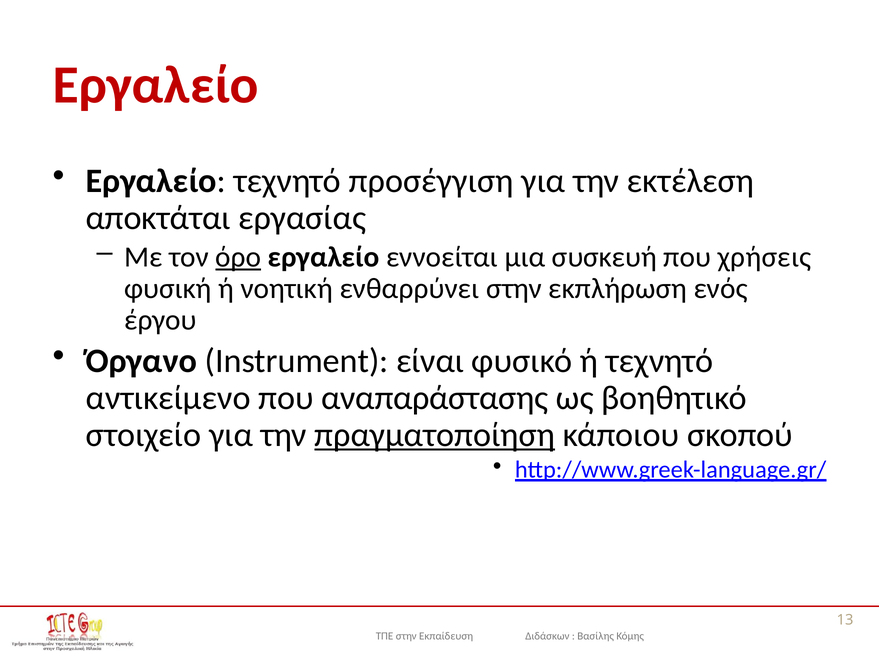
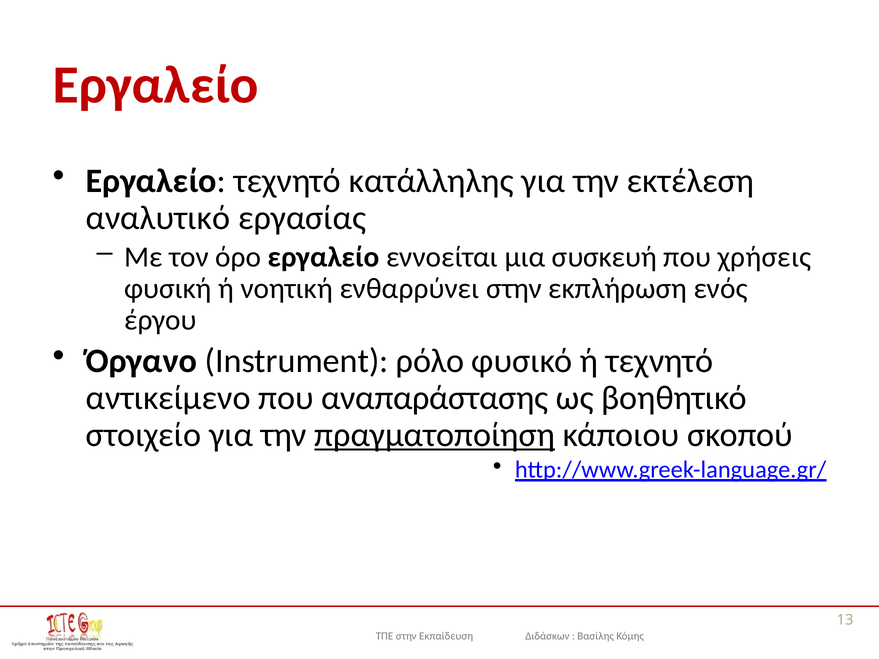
προσέγγιση: προσέγγιση -> κατάλληλης (431, 181)
αποκτάται: αποκτάται -> αναλυτικό (158, 218)
όρο underline: present -> none (238, 257)
είναι: είναι -> ρόλο (430, 361)
